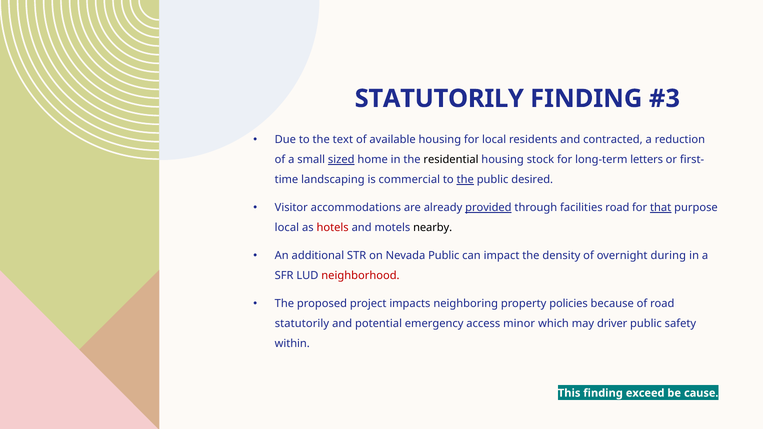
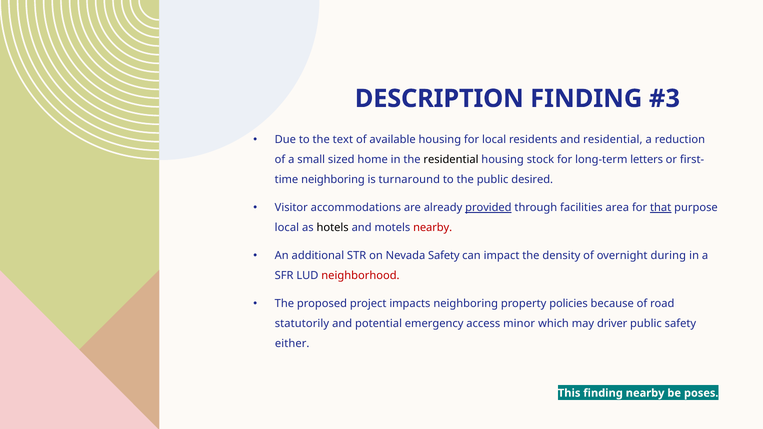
STATUTORILY: STATUTORILY -> DESCRIPTION (439, 99)
and contracted: contracted -> residential (613, 140)
sized underline: present -> none (341, 160)
landscaping: landscaping -> neighboring (333, 180)
commercial: commercial -> turnaround (409, 180)
the underline: present -> none (465, 180)
facilities road: road -> area (617, 208)
hotels colour: red -> black (333, 228)
nearby colour: black -> red (433, 228)
Nevada Public: Public -> Safety (444, 256)
within: within -> either (292, 344)
finding exceed: exceed -> nearby (645, 393)
cause: cause -> poses (701, 393)
